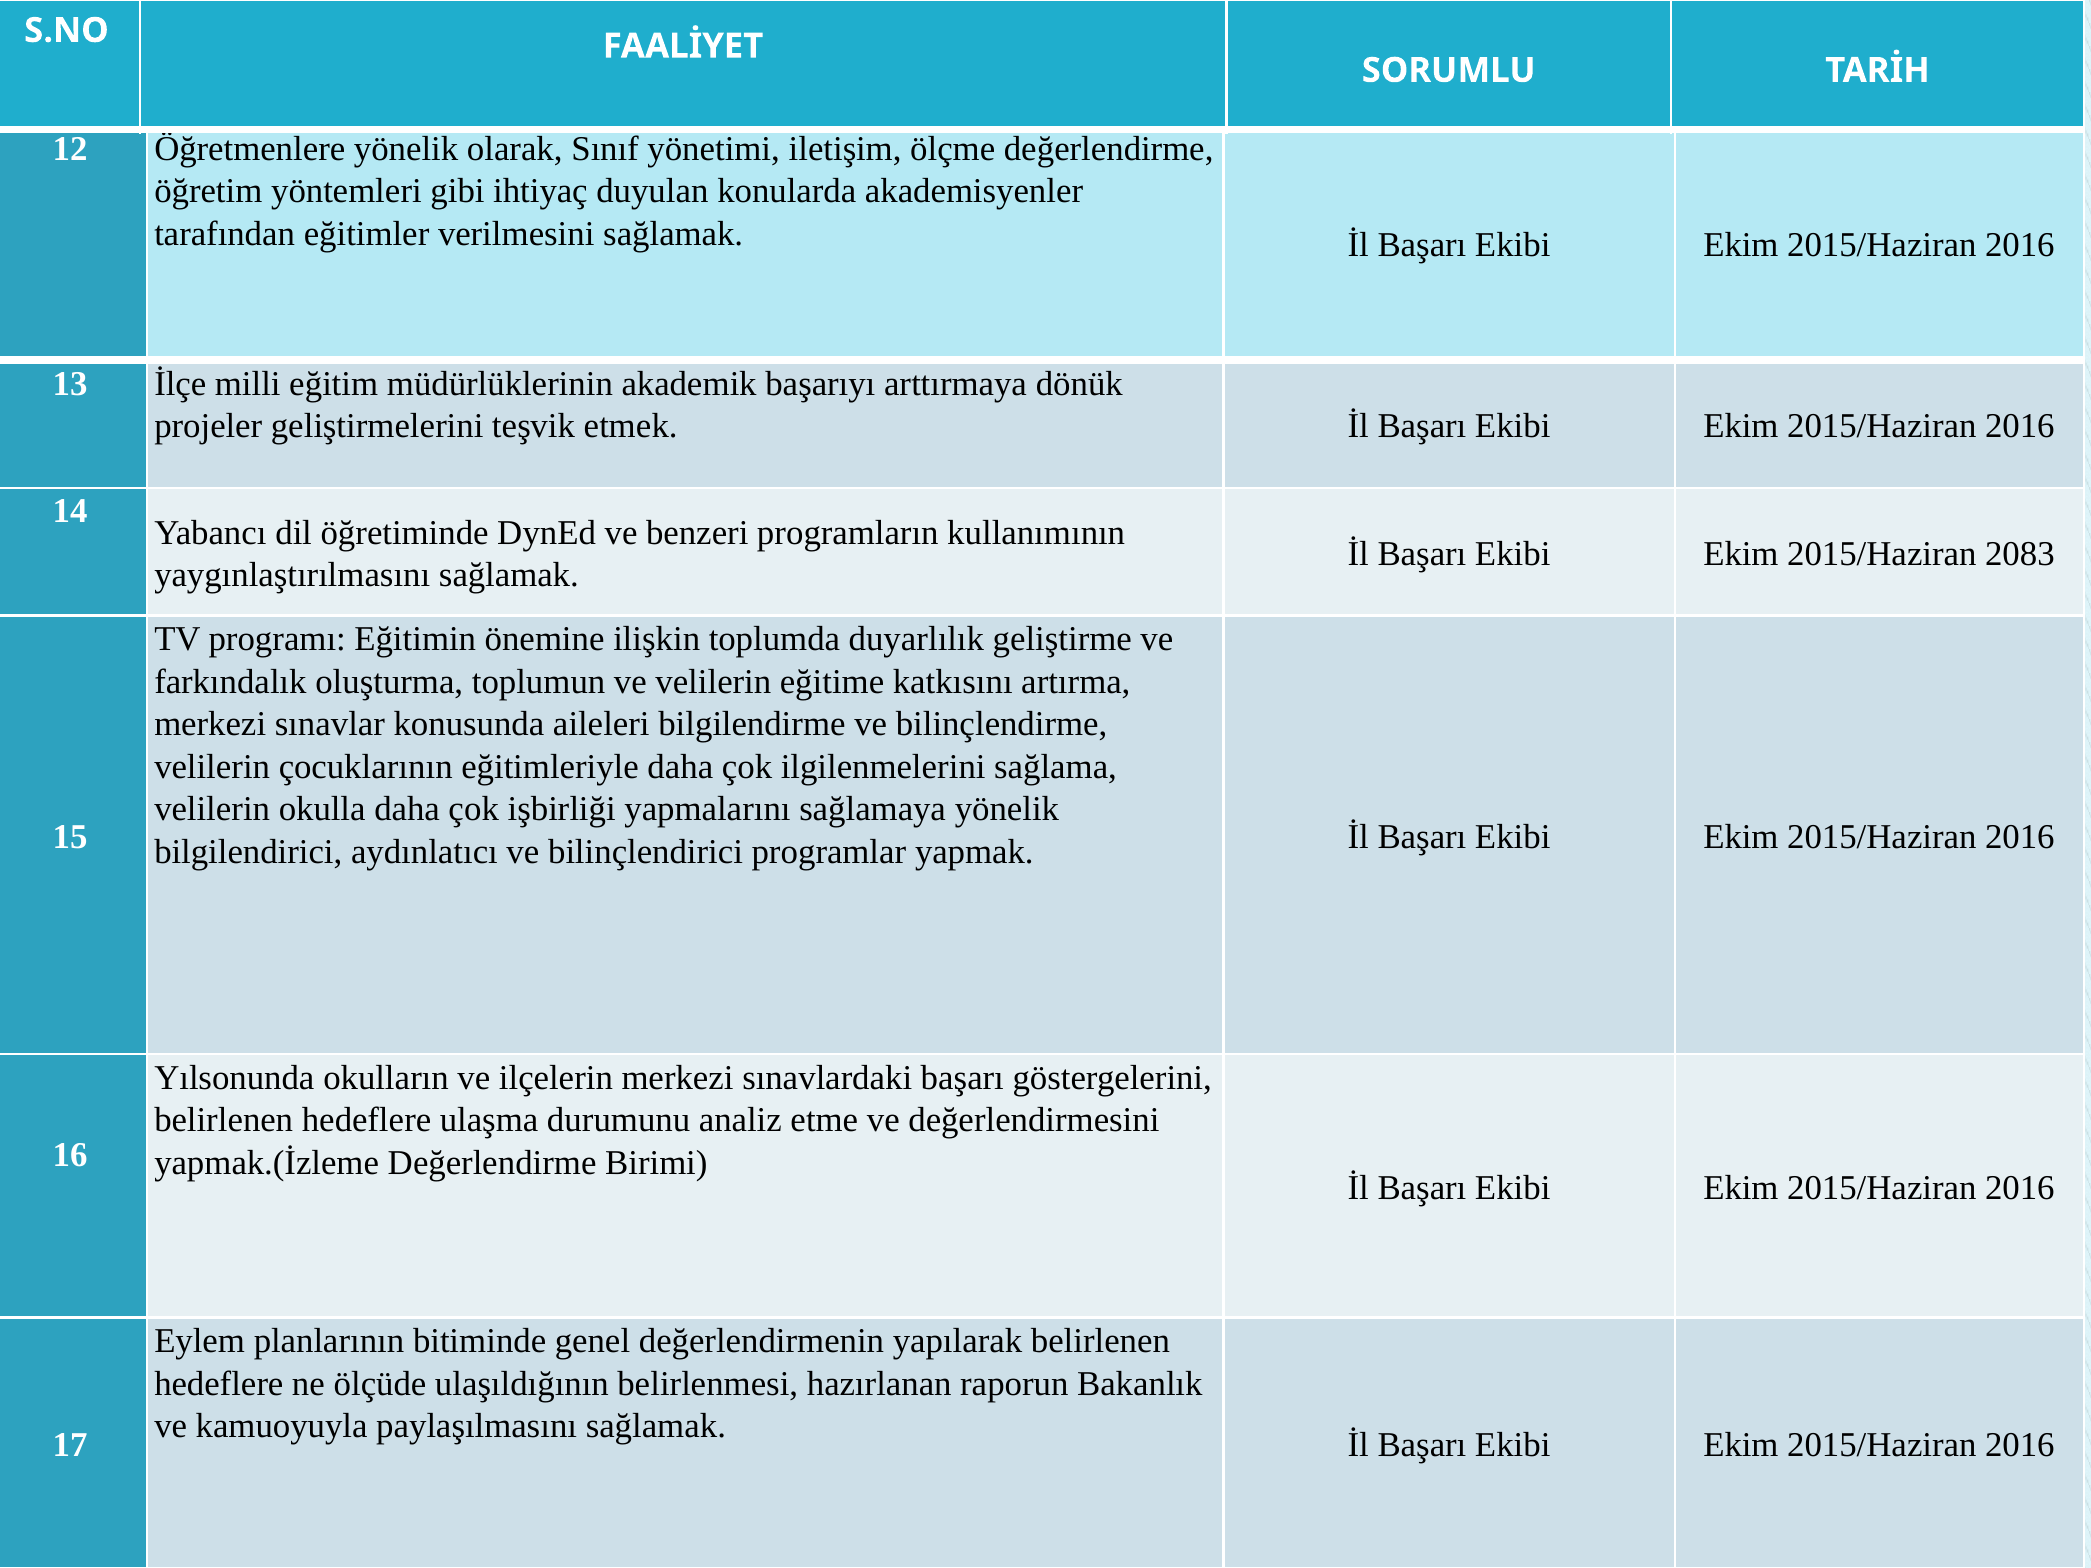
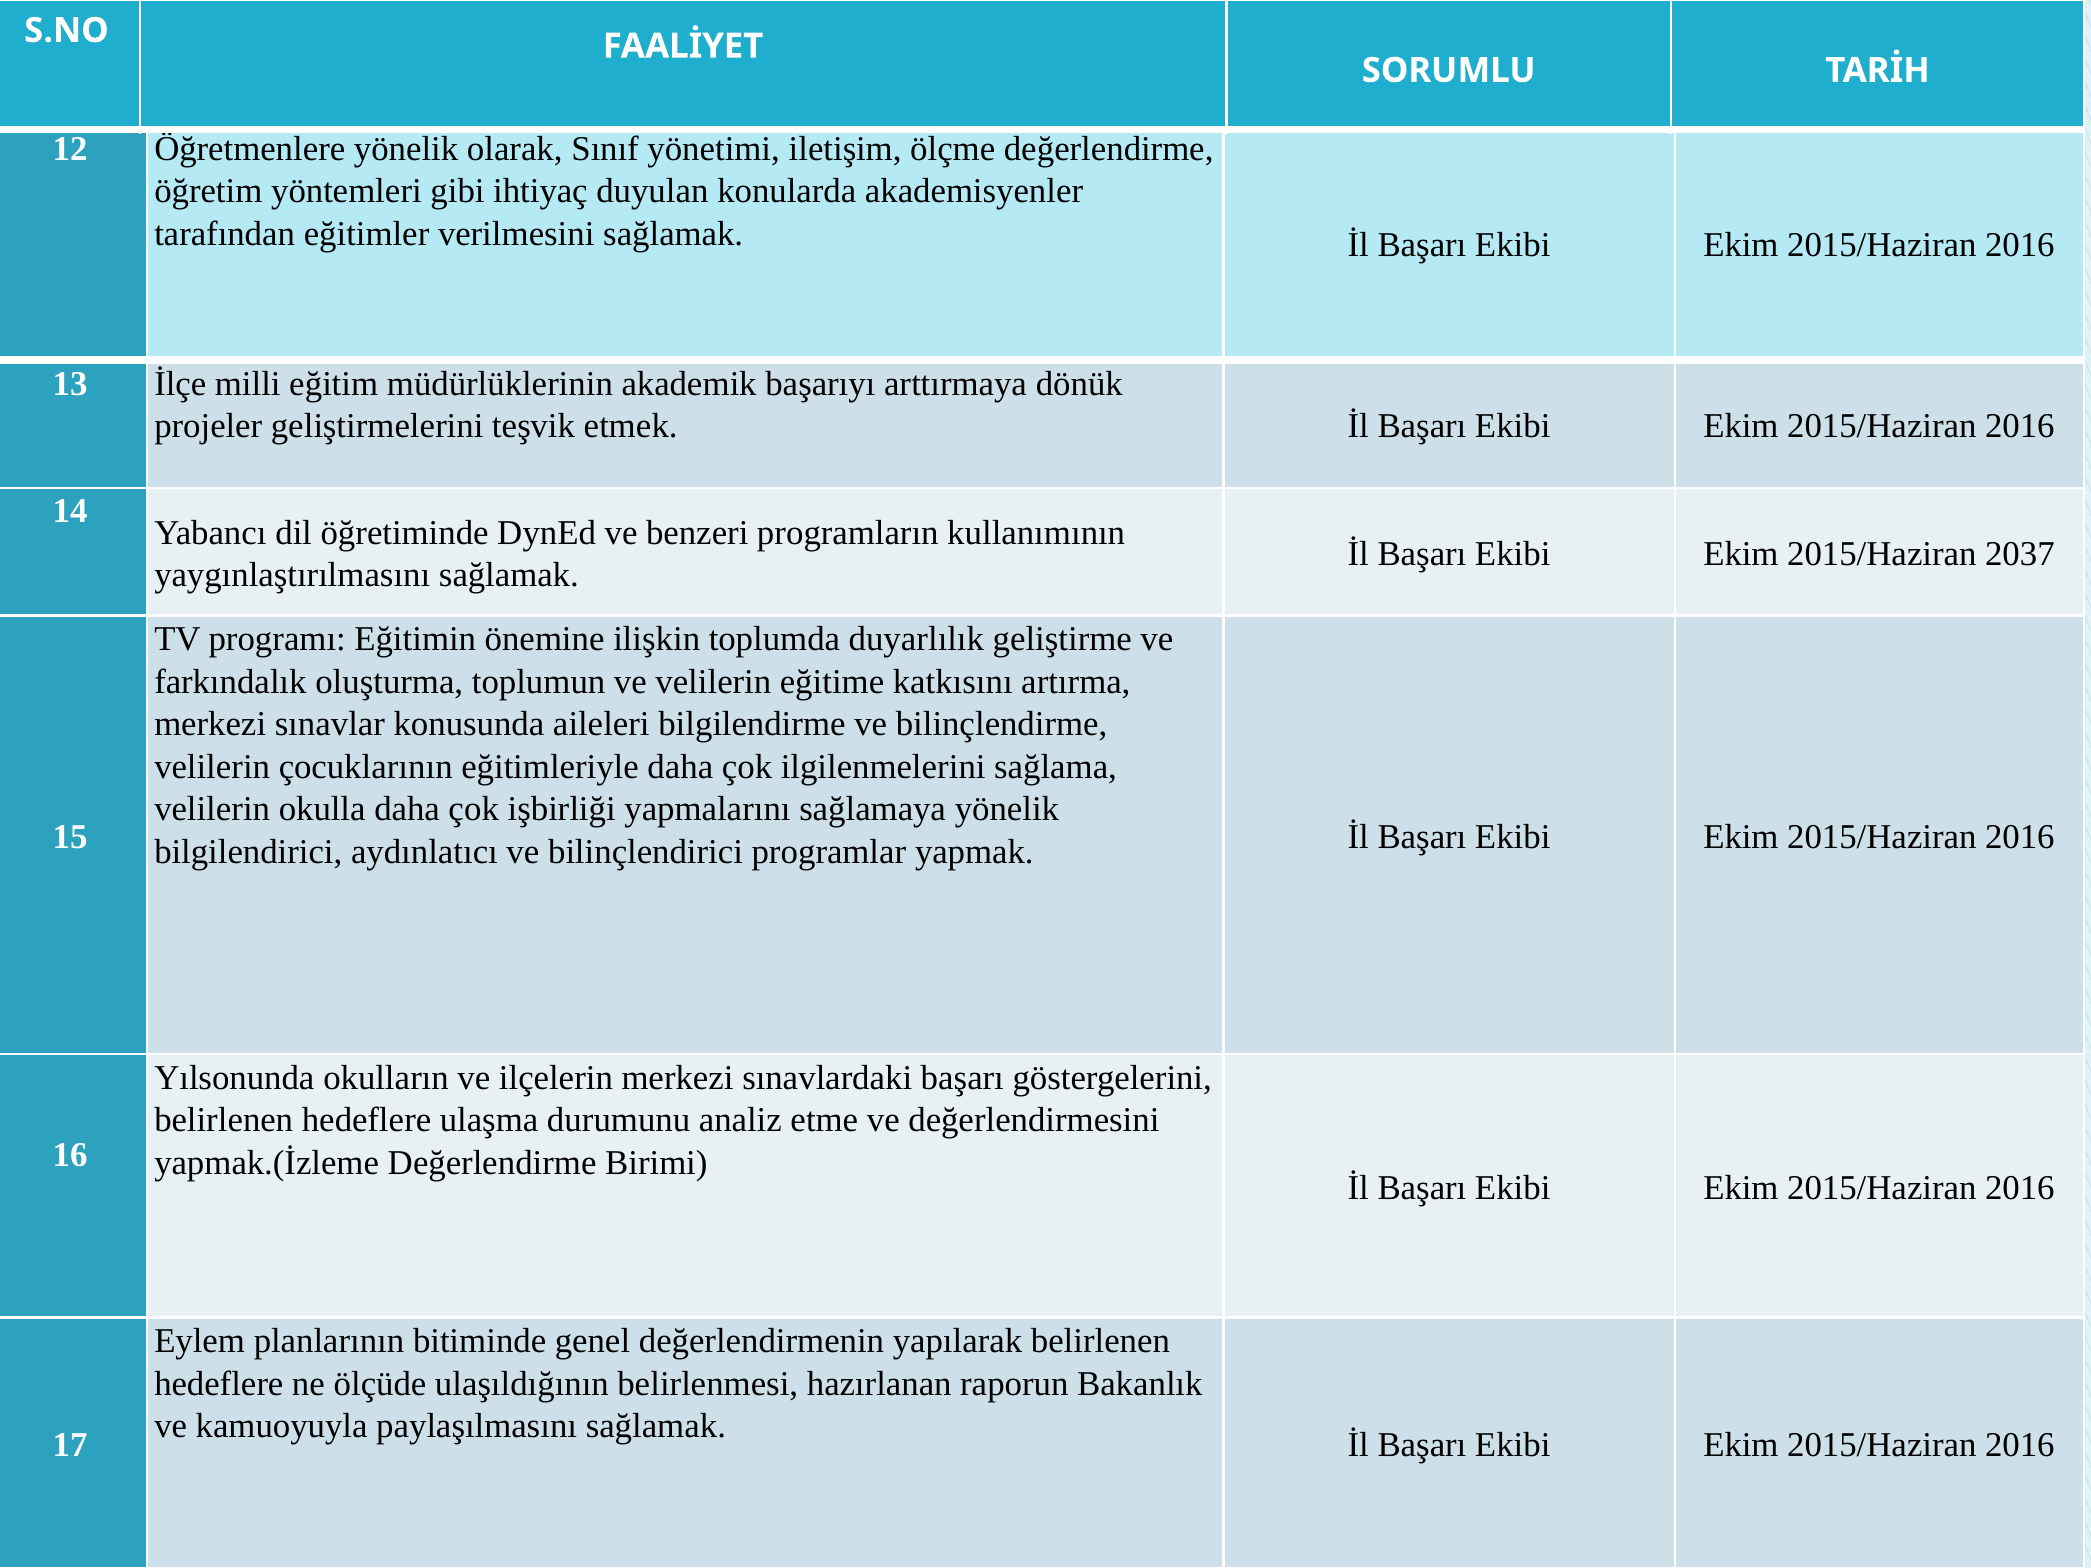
2083: 2083 -> 2037 (2020, 554)
